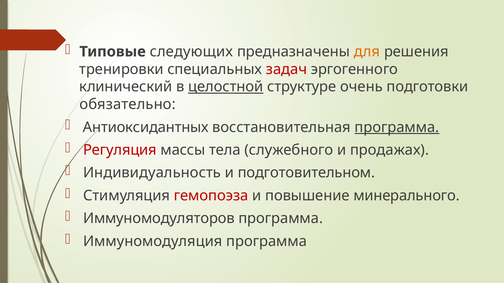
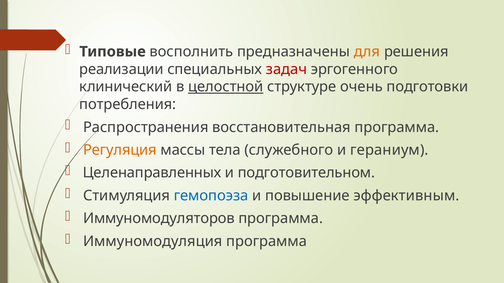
следующих: следующих -> восполнить (191, 52)
тренировки: тренировки -> реализации (122, 69)
обязательно: обязательно -> потребления (128, 105)
Антиоксидантных: Антиоксидантных -> Распространения (146, 127)
программа underline: present -> none (397, 127)
Регуляция colour: red -> orange (120, 150)
продажах: продажах -> гераниум (389, 150)
Индивидуальность: Индивидуальность -> Целенаправленных (152, 173)
гемопоэза colour: red -> blue (211, 196)
минерального: минерального -> эффективным (406, 196)
